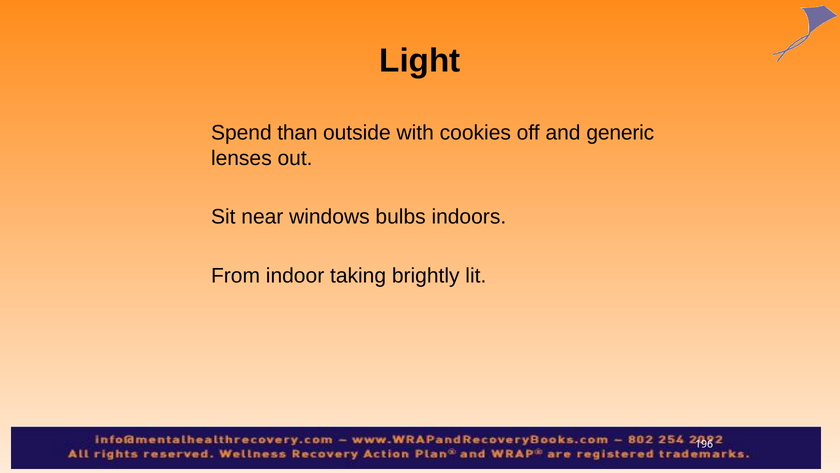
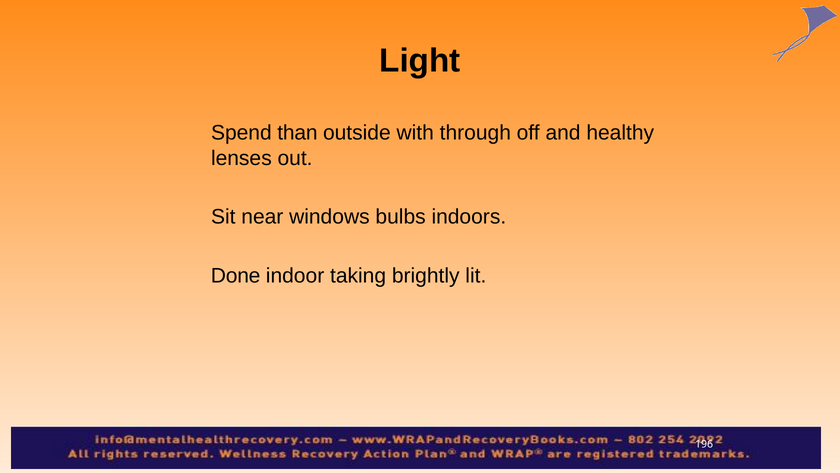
cookies: cookies -> through (475, 133)
generic: generic -> healthy (620, 133)
From: From -> Done (236, 275)
